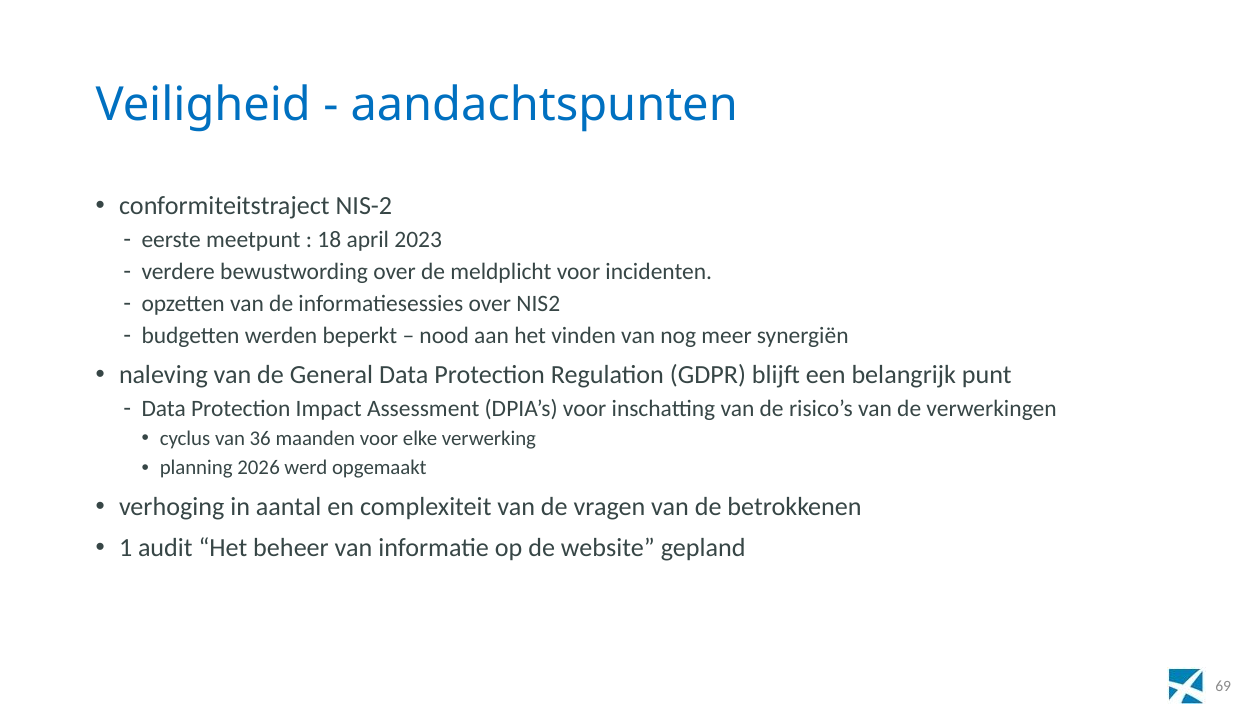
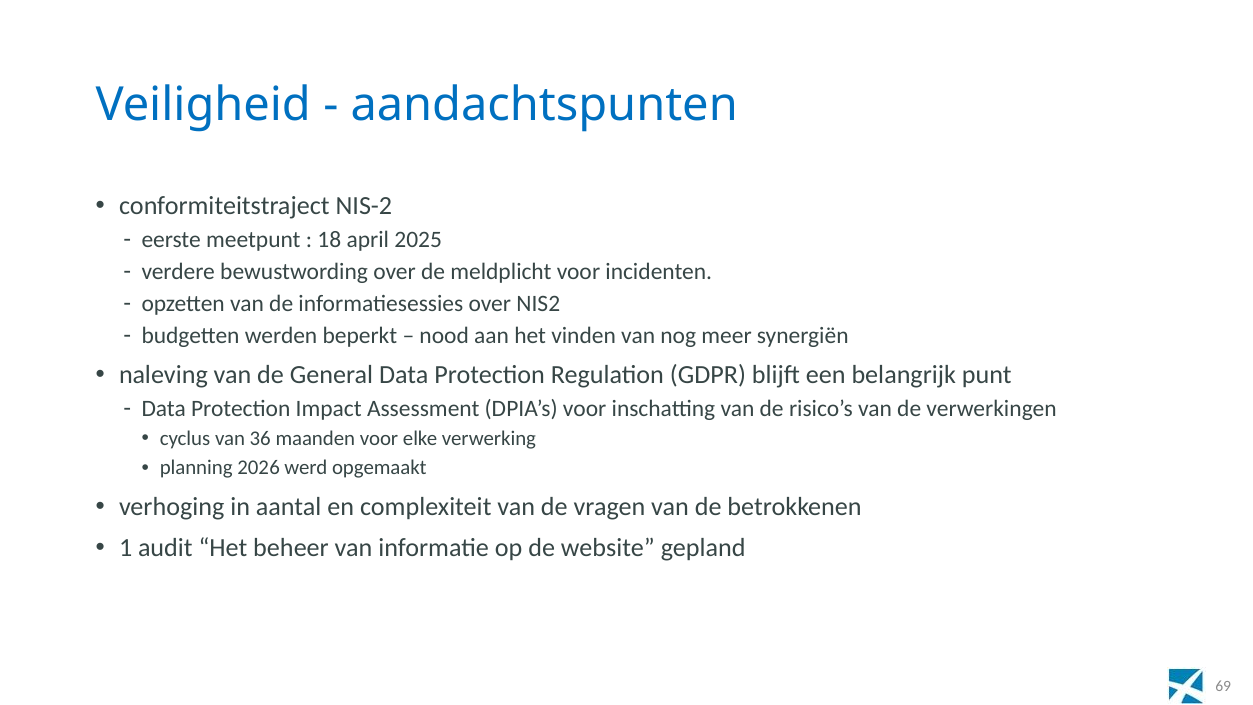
2023: 2023 -> 2025 (418, 240)
